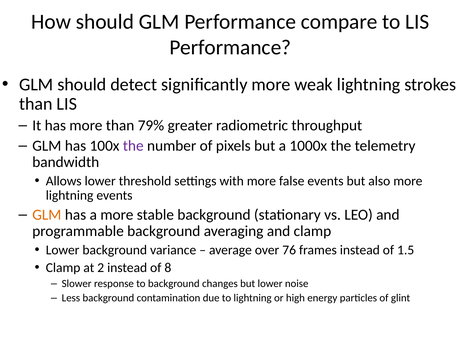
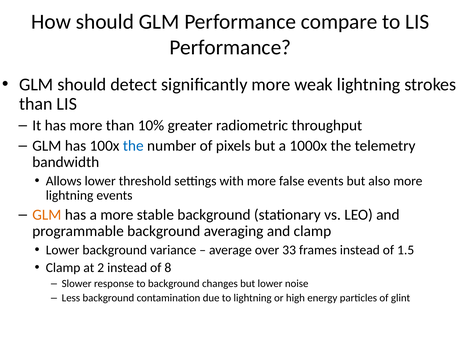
79%: 79% -> 10% (151, 125)
the colour: purple -> blue (133, 146)
76: 76 -> 33 (289, 250)
